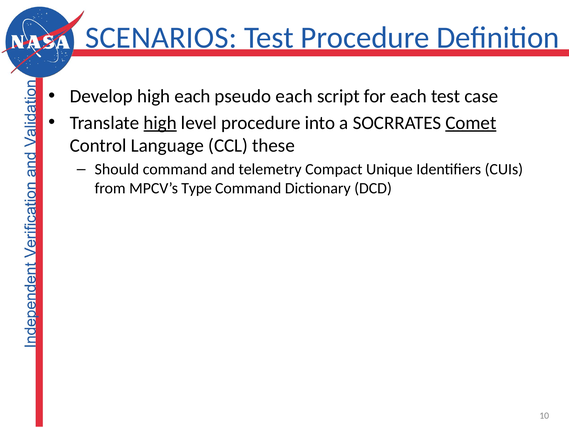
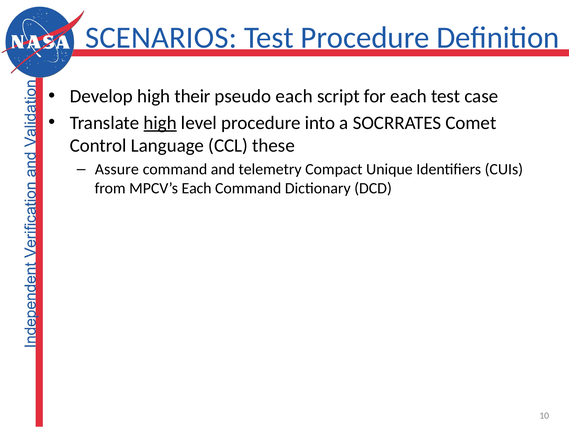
high each: each -> their (193, 96)
Comet underline: present -> none (471, 123)
Should: Should -> Assure (117, 169)
MPCV’s Type: Type -> Each (197, 188)
